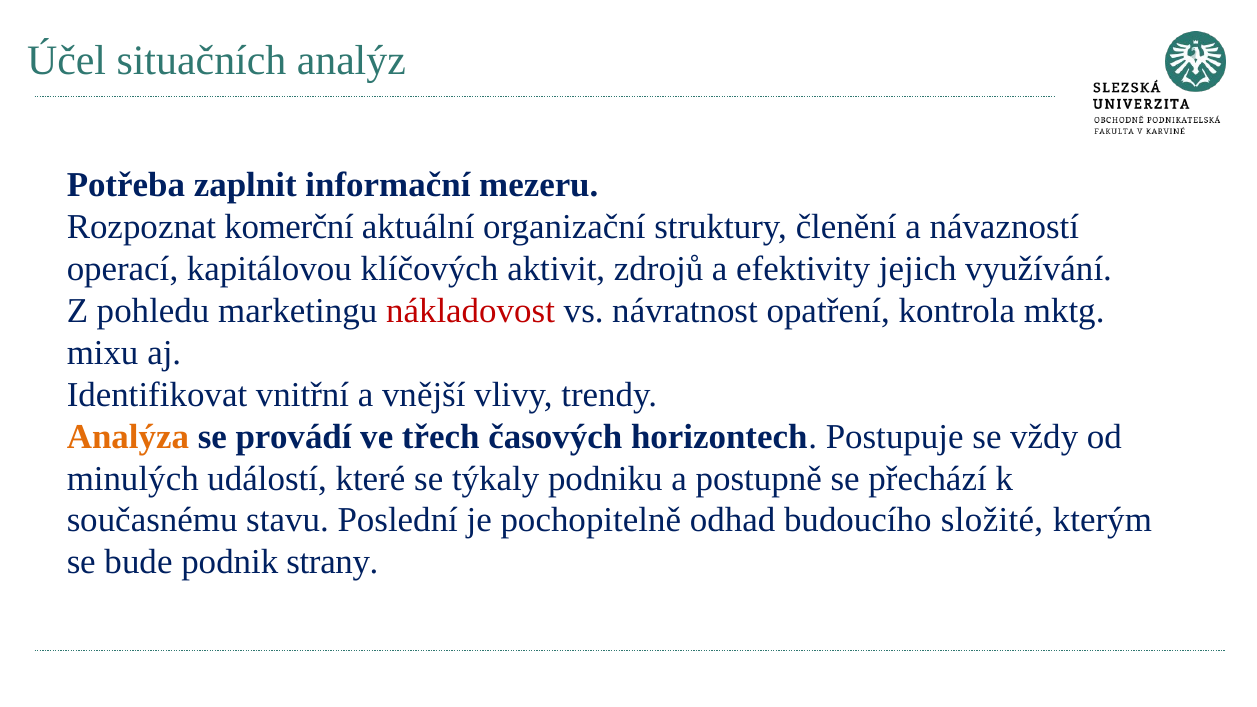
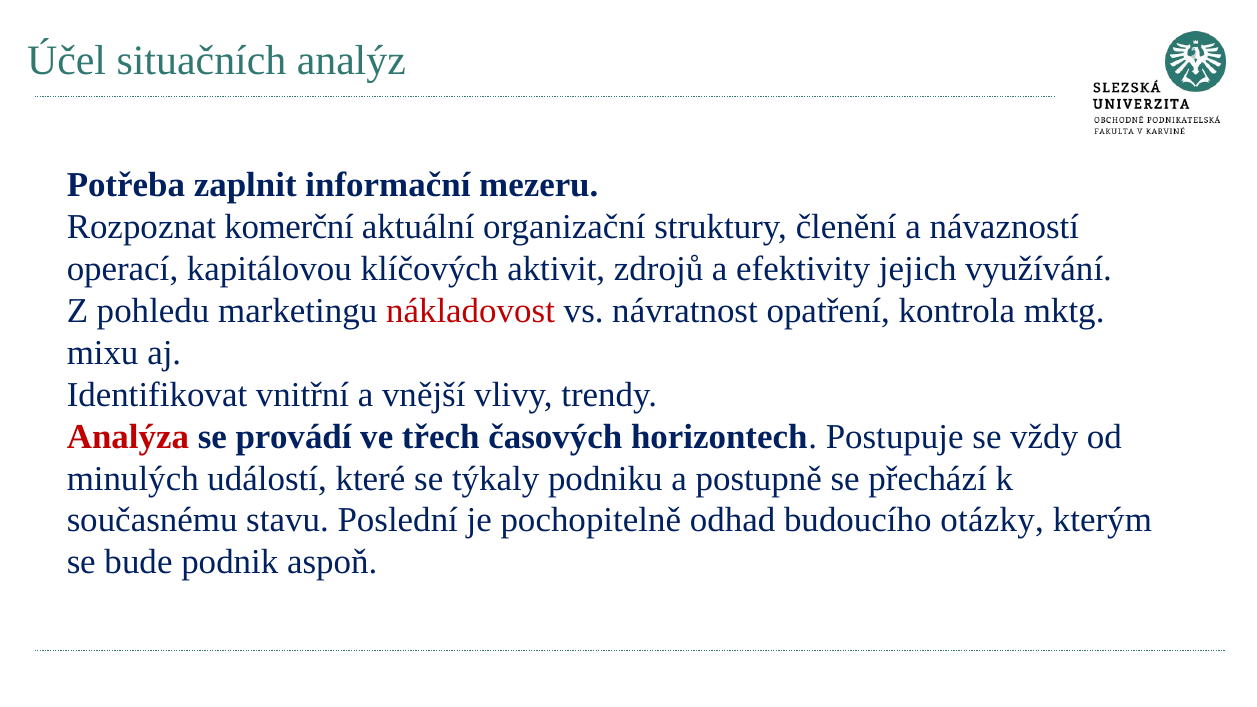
Analýza colour: orange -> red (128, 437)
složité: složité -> otázky (992, 520)
strany: strany -> aspoň (332, 562)
